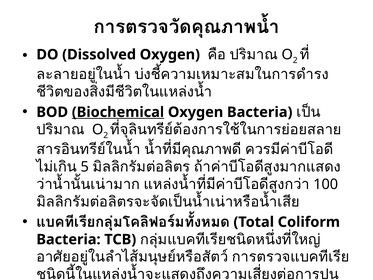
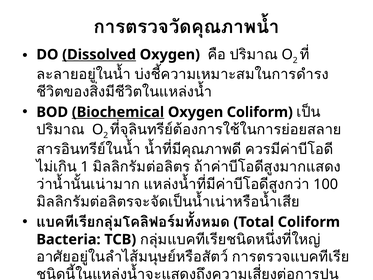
Dissolved underline: none -> present (99, 55)
Oxygen Bacteria: Bacteria -> Coliform (260, 112)
5: 5 -> 1 (85, 167)
